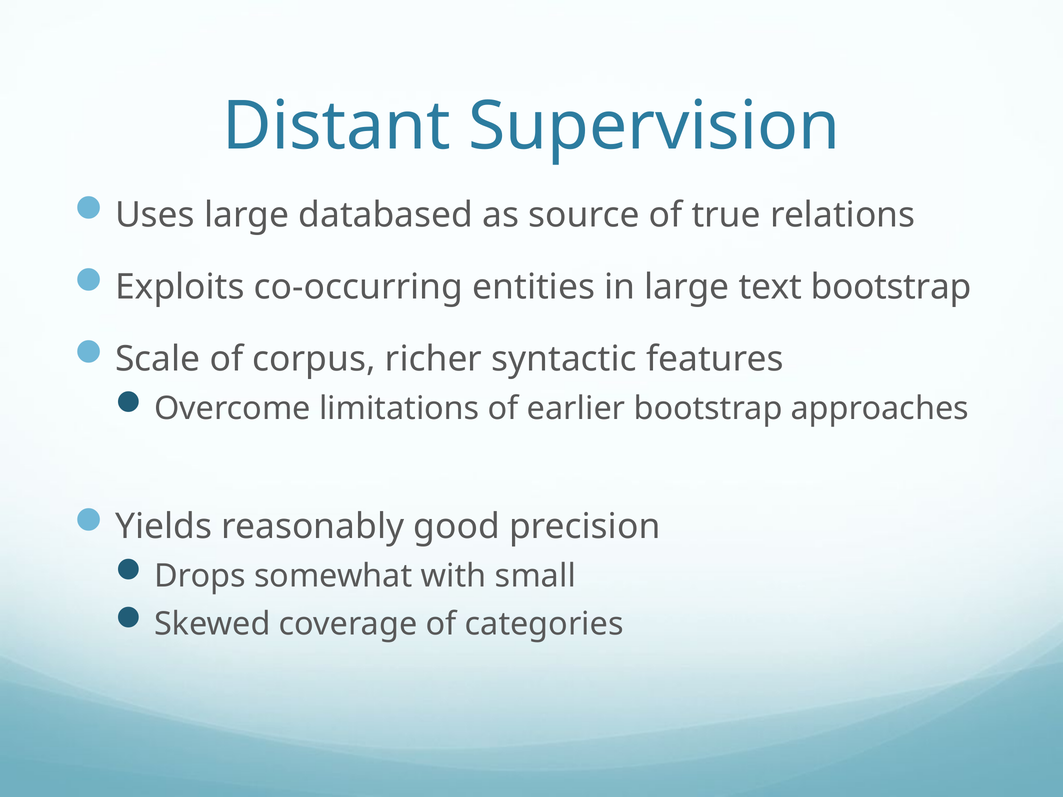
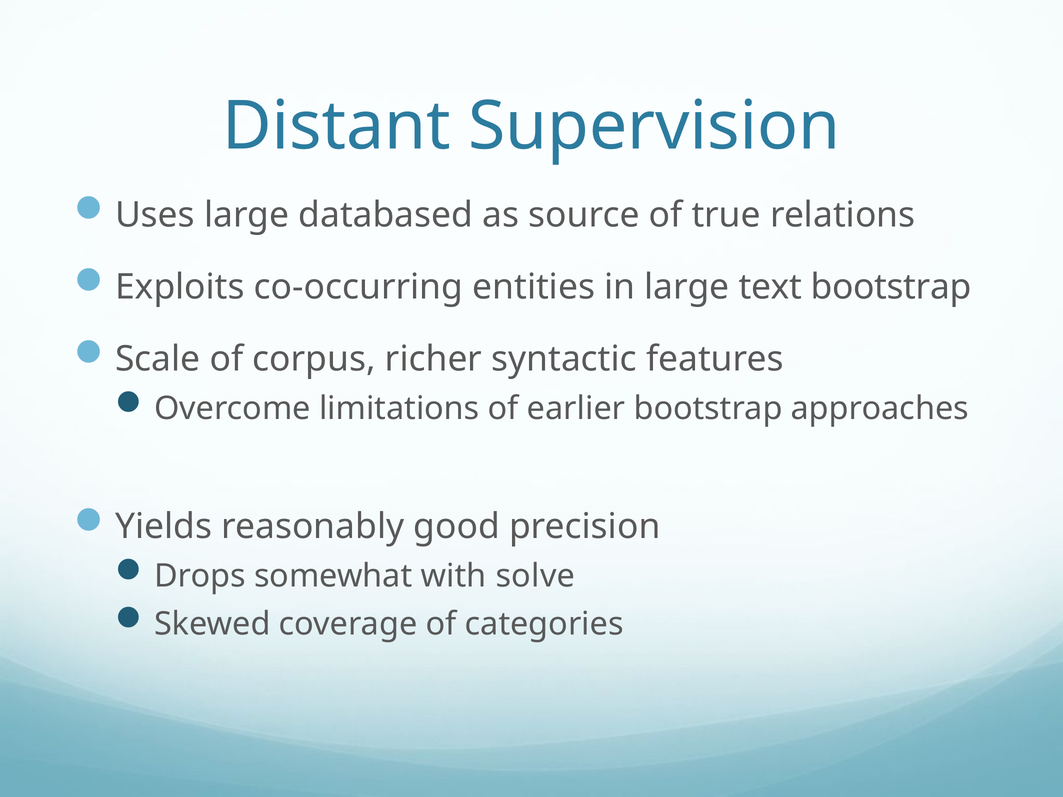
small: small -> solve (535, 576)
